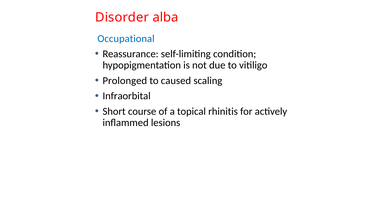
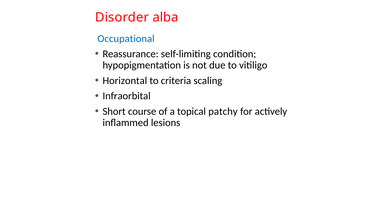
Prolonged: Prolonged -> Horizontal (125, 81)
caused: caused -> criteria (176, 81)
rhinitis: rhinitis -> patchy (223, 111)
